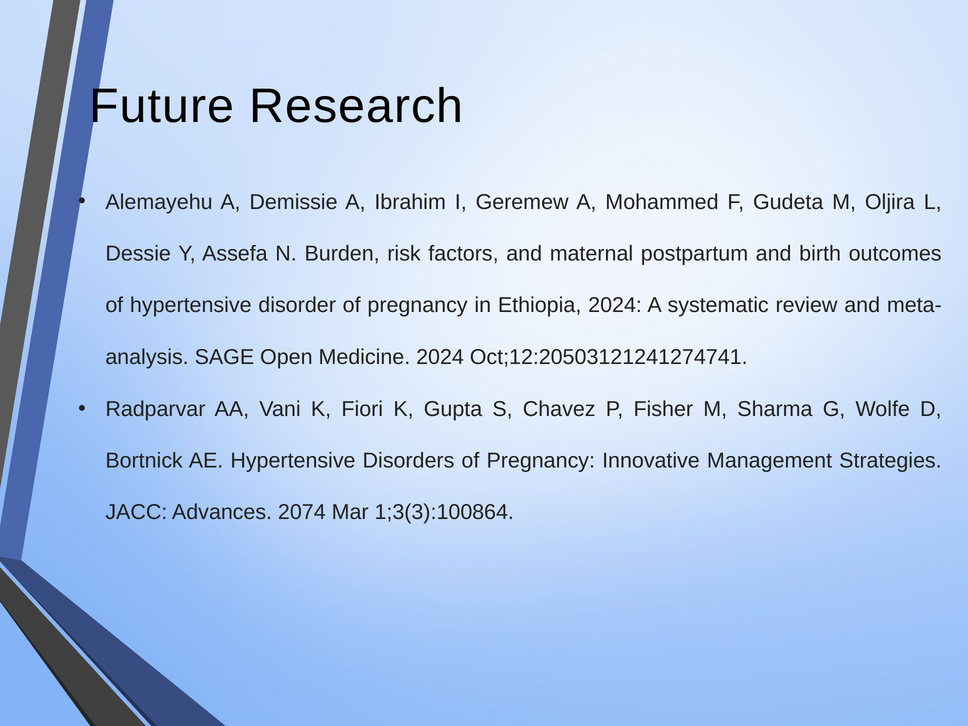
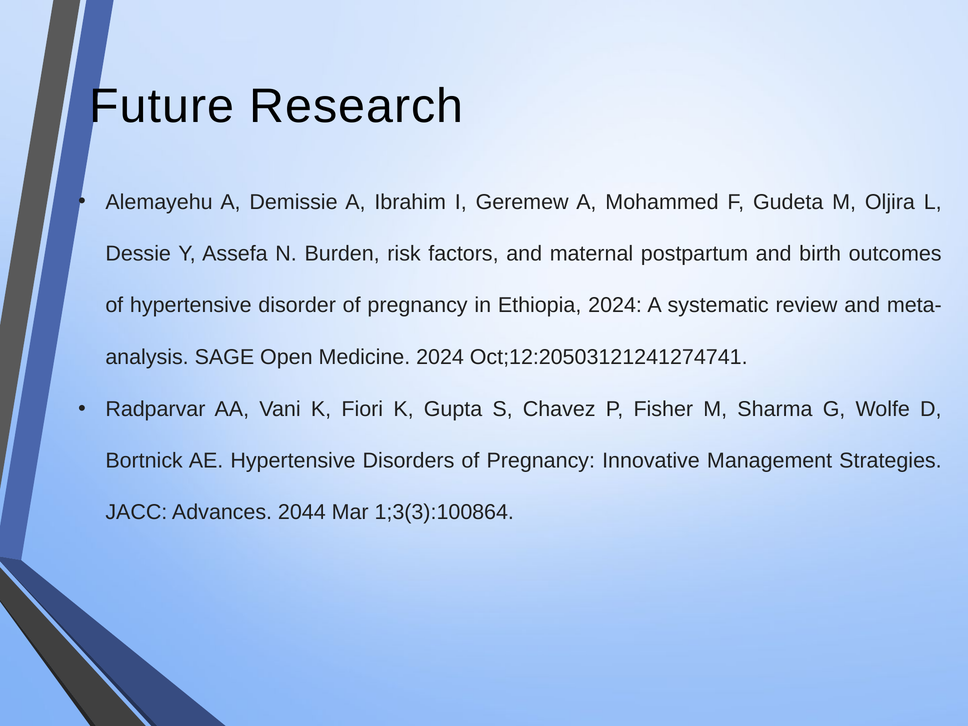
2074: 2074 -> 2044 (302, 512)
